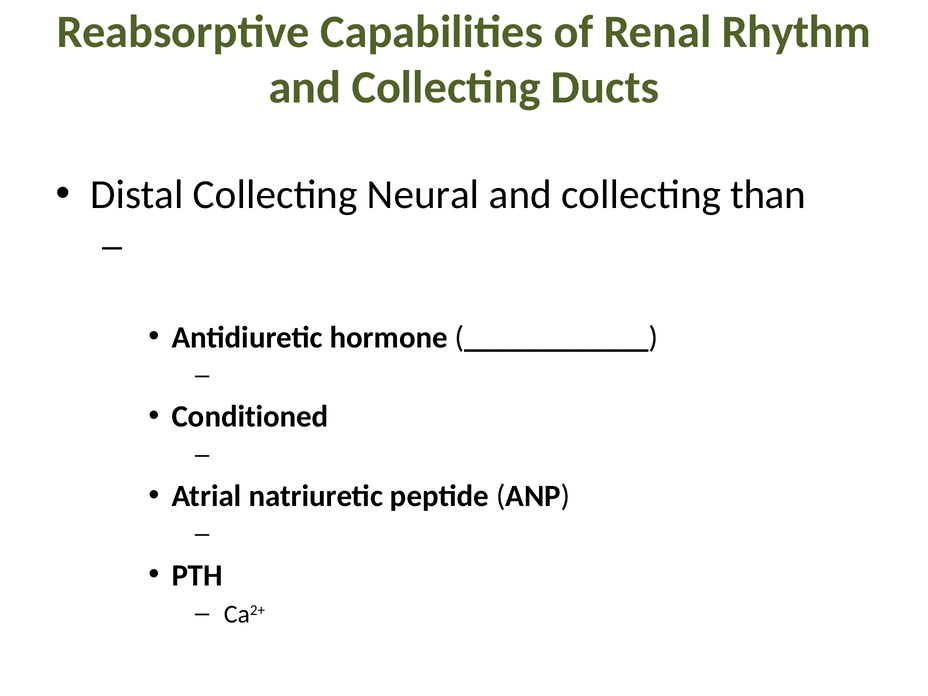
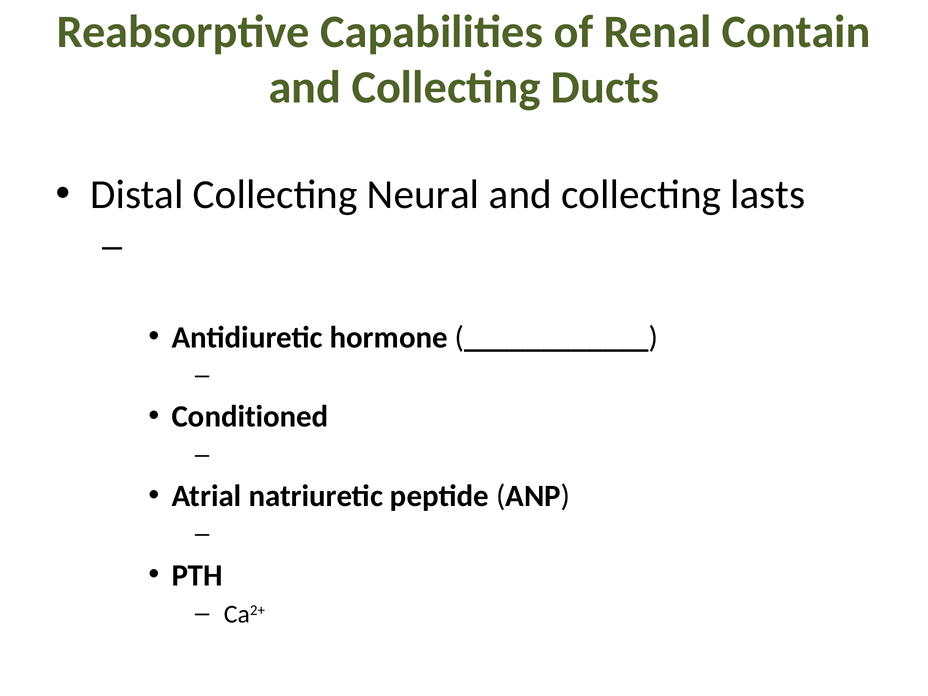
Rhythm: Rhythm -> Contain (796, 32)
than: than -> lasts (768, 195)
